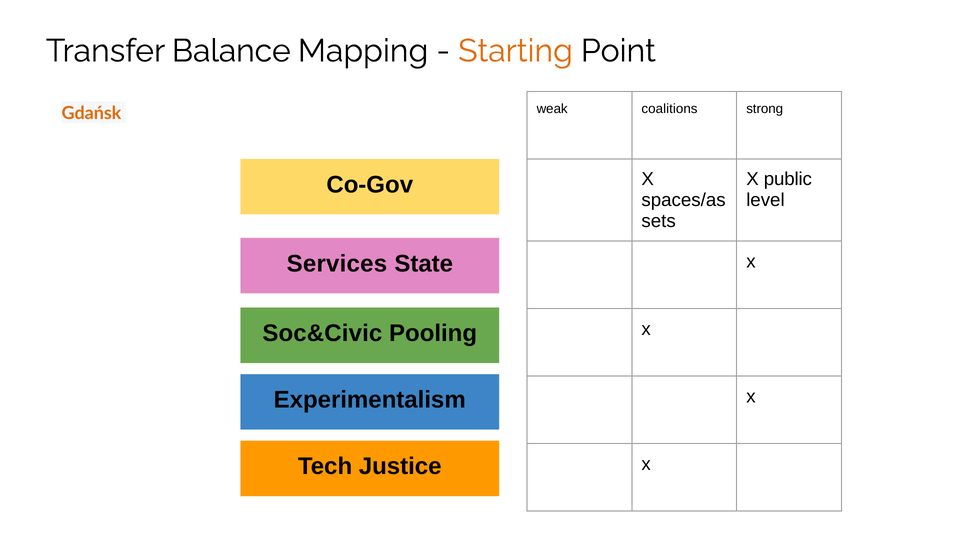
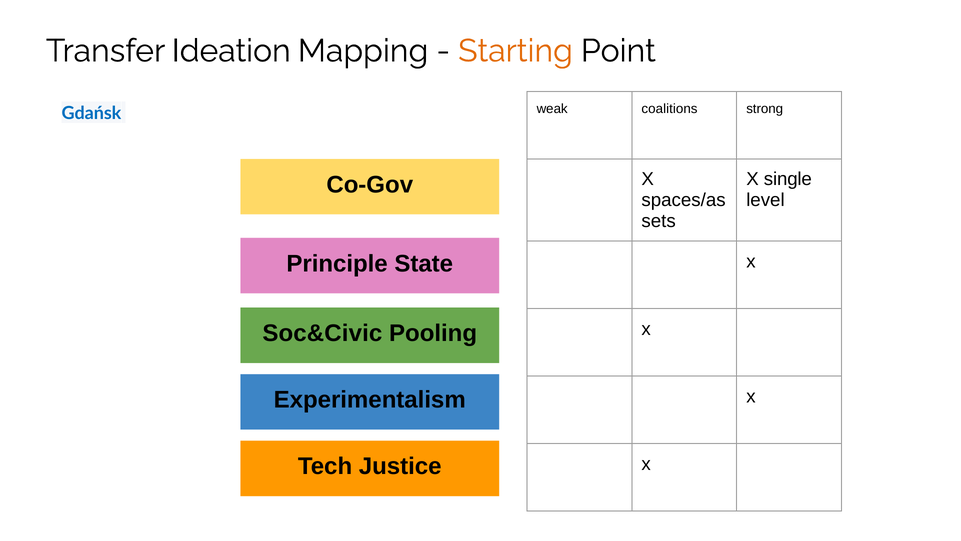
Balance: Balance -> Ideation (231, 51)
Gdańsk colour: orange -> blue (91, 113)
public: public -> single (788, 179)
Services: Services -> Principle (337, 263)
